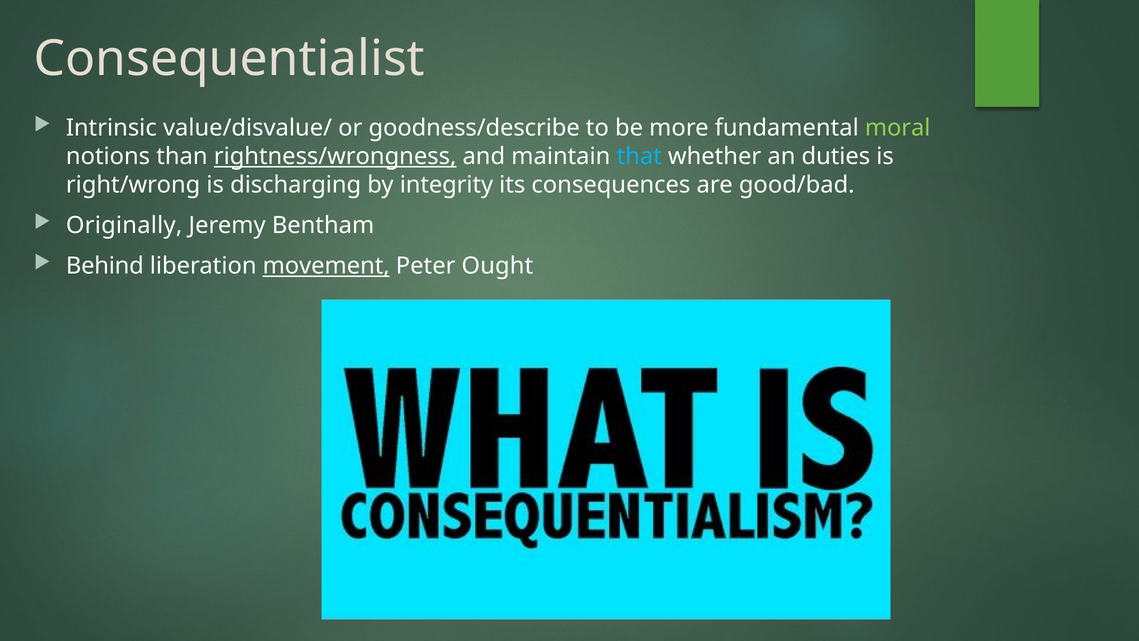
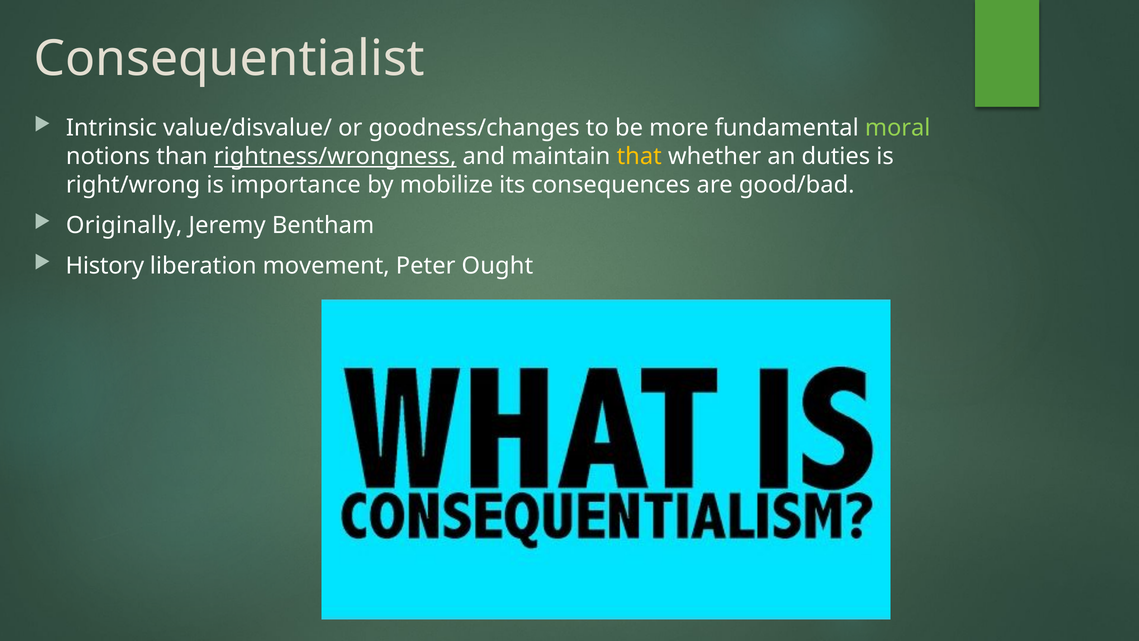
goodness/describe: goodness/describe -> goodness/changes (474, 128)
that colour: light blue -> yellow (639, 156)
discharging: discharging -> importance (296, 185)
integrity: integrity -> mobilize (446, 185)
Behind: Behind -> History (105, 266)
movement underline: present -> none (326, 266)
